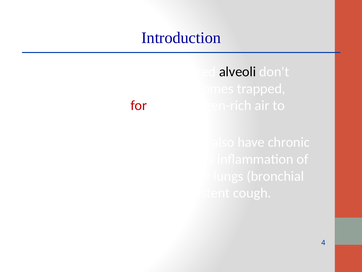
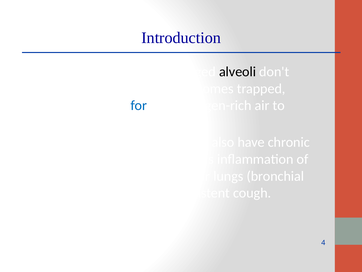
for colour: red -> blue (139, 105)
